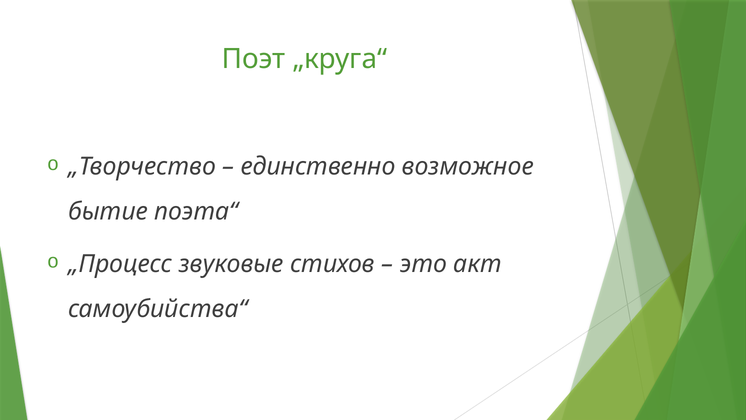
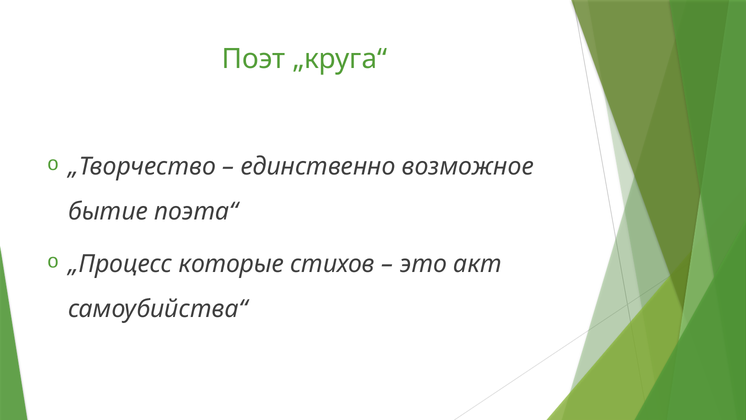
звуковые: звуковые -> которые (231, 264)
